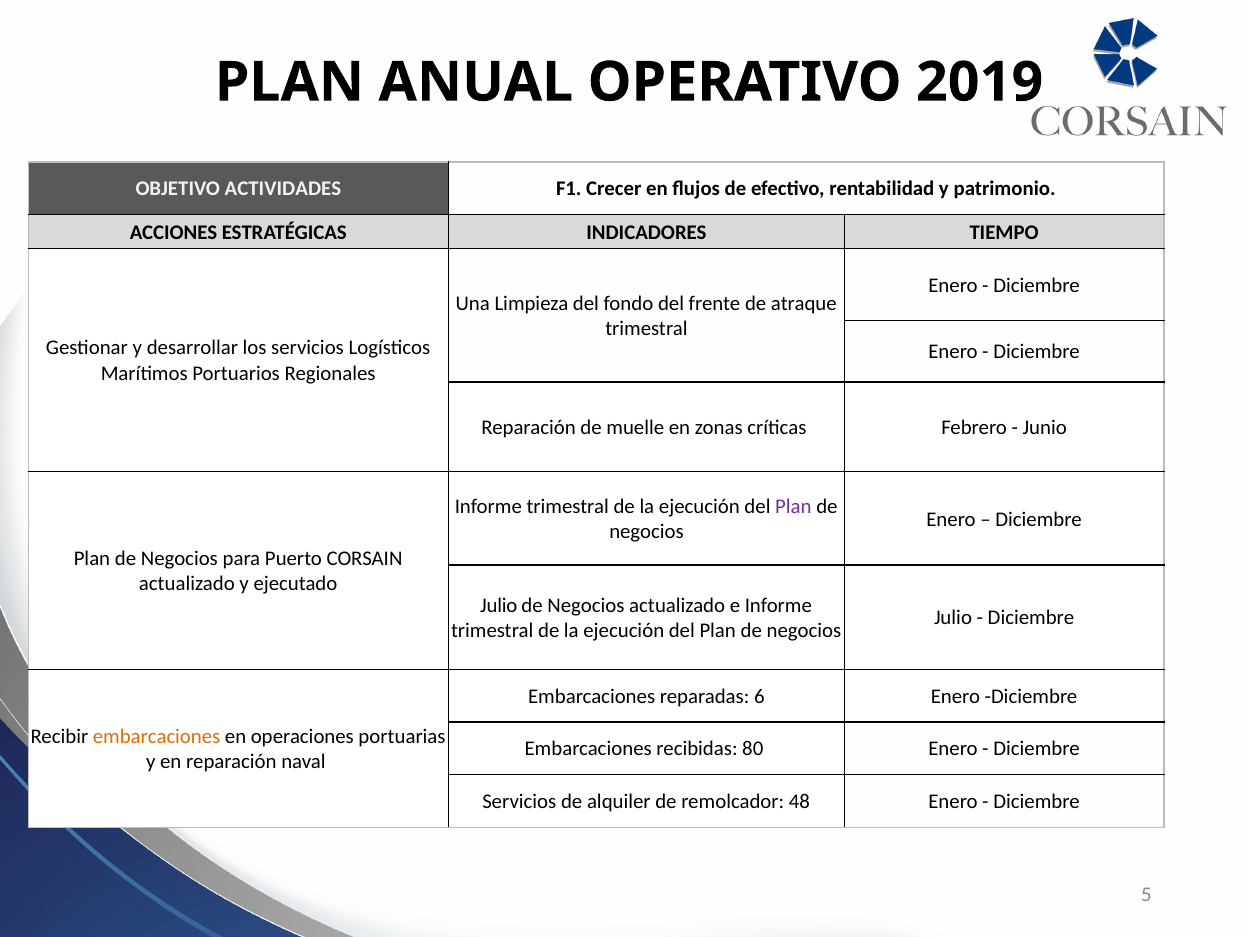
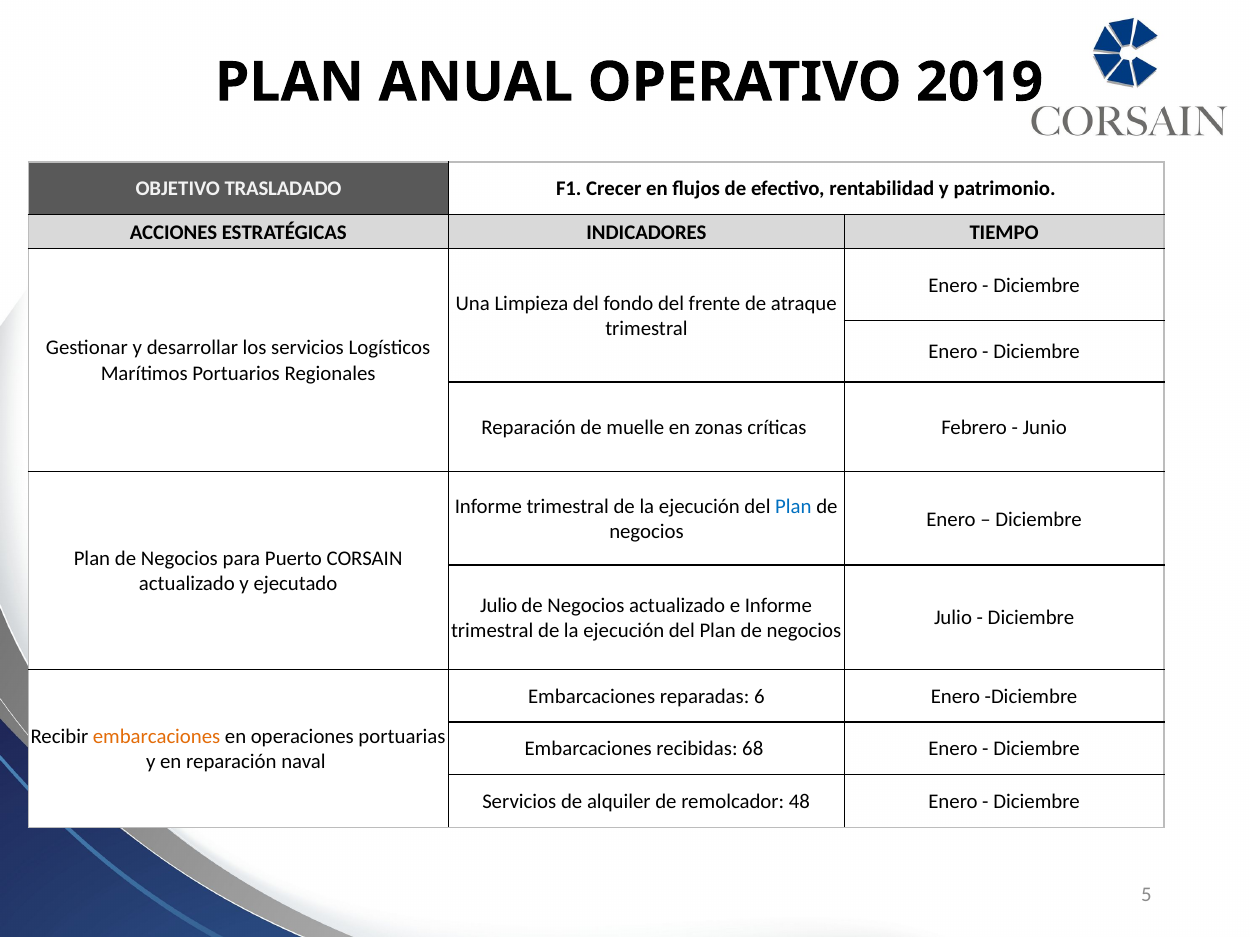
ACTIVIDADES: ACTIVIDADES -> TRASLADADO (283, 189)
Plan colour: purple -> blue (793, 507)
80: 80 -> 68 (753, 750)
